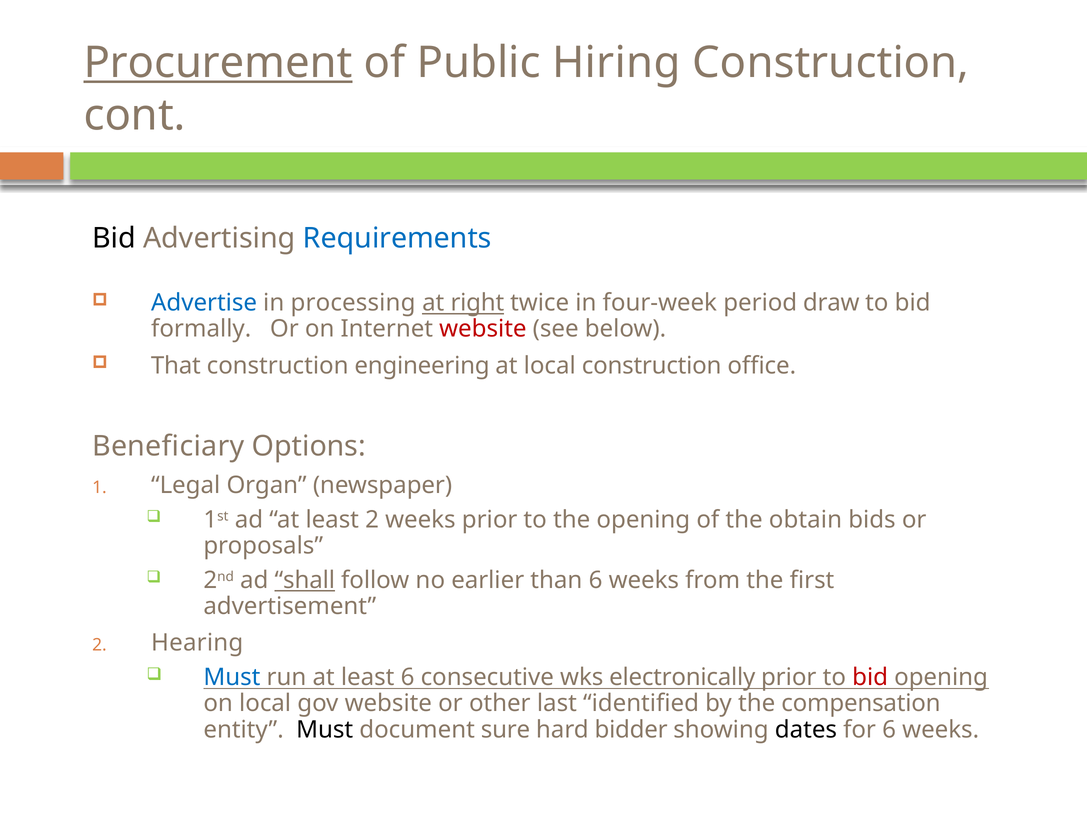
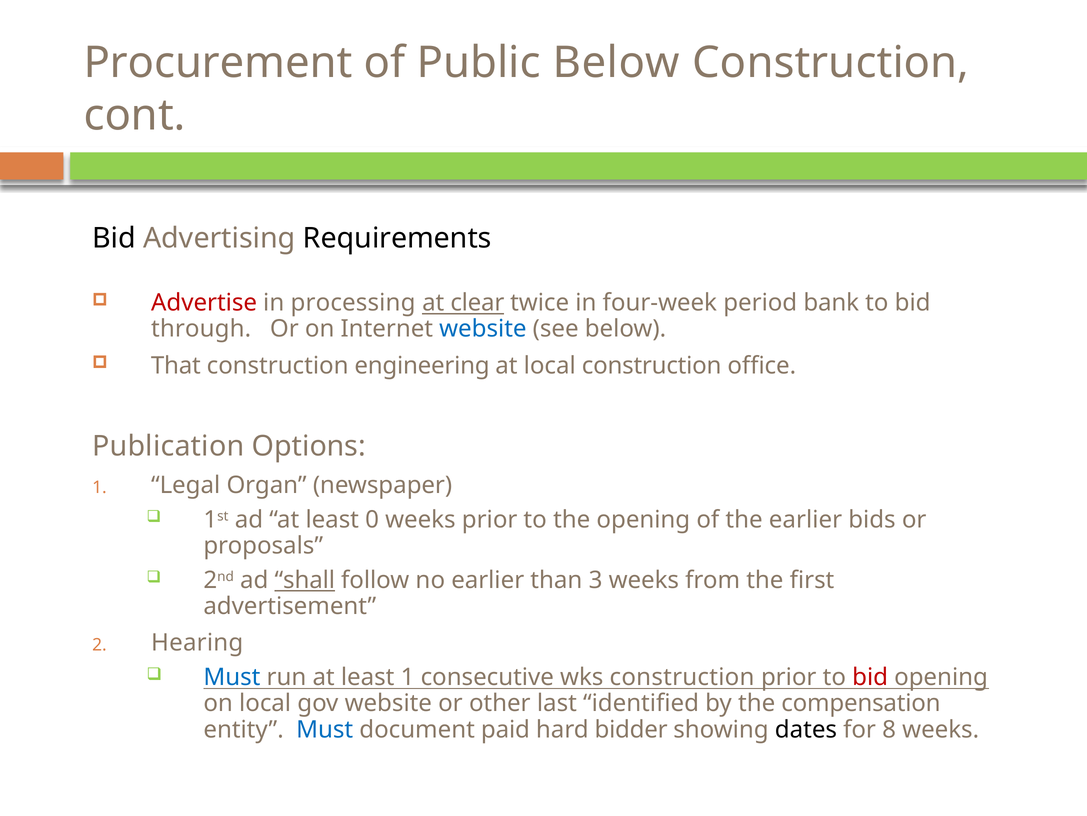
Procurement underline: present -> none (218, 63)
Public Hiring: Hiring -> Below (616, 63)
Requirements colour: blue -> black (397, 238)
Advertise colour: blue -> red (204, 303)
right: right -> clear (477, 303)
draw: draw -> bank (831, 303)
formally: formally -> through (201, 329)
website colour: red -> blue (483, 329)
Beneficiary: Beneficiary -> Publication (168, 446)
least 2: 2 -> 0 (372, 519)
the obtain: obtain -> earlier (805, 519)
than 6: 6 -> 3 (596, 580)
least 6: 6 -> 1 (408, 677)
wks electronically: electronically -> construction (682, 677)
Must colour: black -> blue (325, 729)
sure: sure -> paid (505, 729)
for 6: 6 -> 8 (889, 729)
